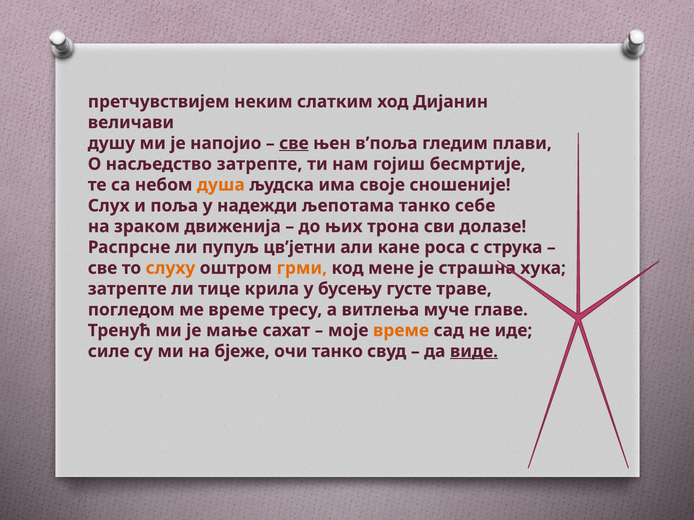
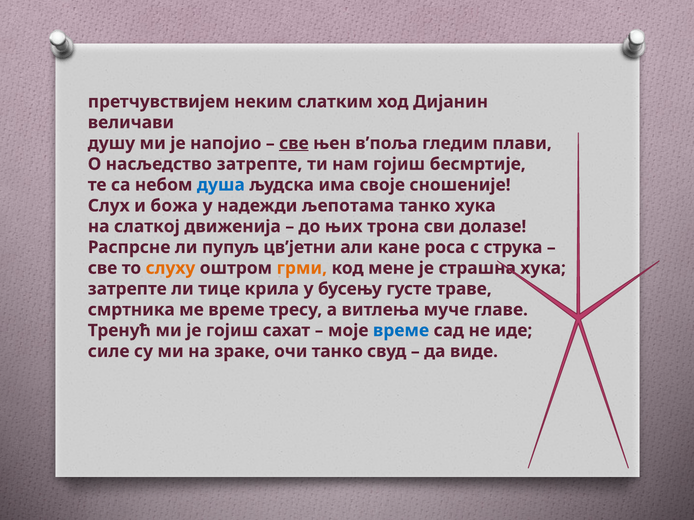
душа colour: orange -> blue (221, 185)
поља: поља -> божа (174, 206)
танко себе: себе -> хука (475, 206)
зраком: зраком -> слаткој (147, 227)
погледом: погледом -> смртника (131, 310)
је мање: мање -> гојиш (232, 331)
време colour: orange -> blue (401, 331)
бјеже: бјеже -> зраке (242, 352)
виде underline: present -> none (474, 352)
